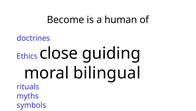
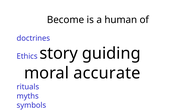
close: close -> story (59, 53)
bilingual: bilingual -> accurate (107, 73)
